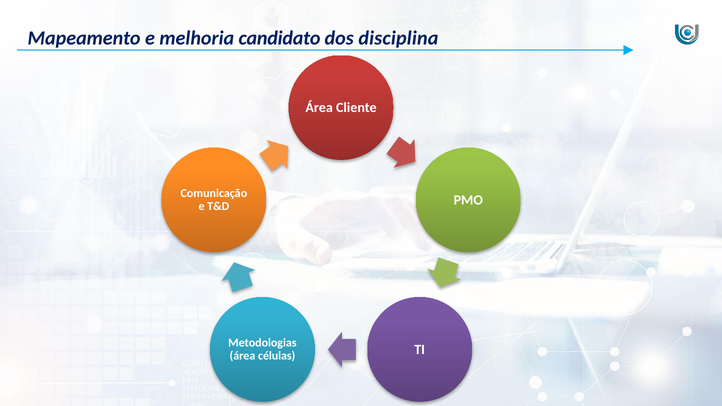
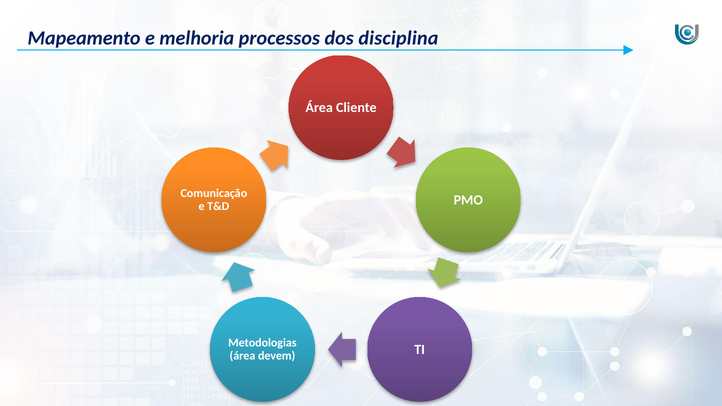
candidato: candidato -> processos (279, 38)
células: células -> devem (277, 356)
